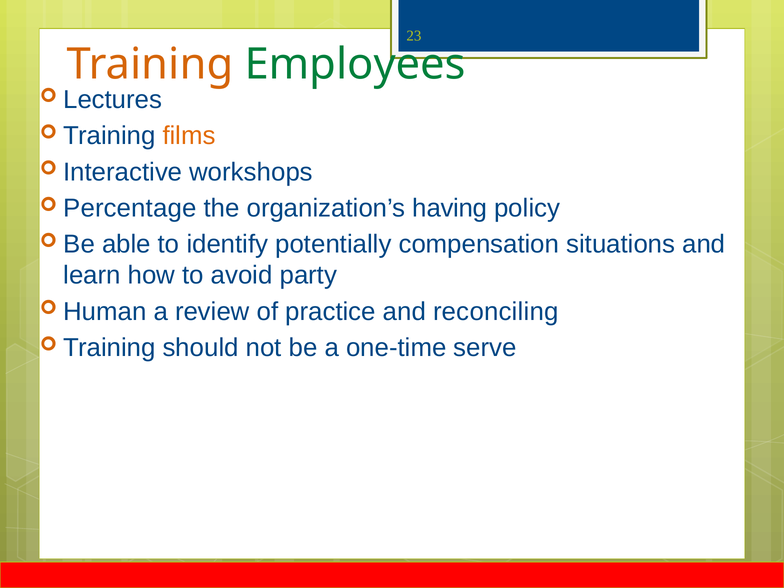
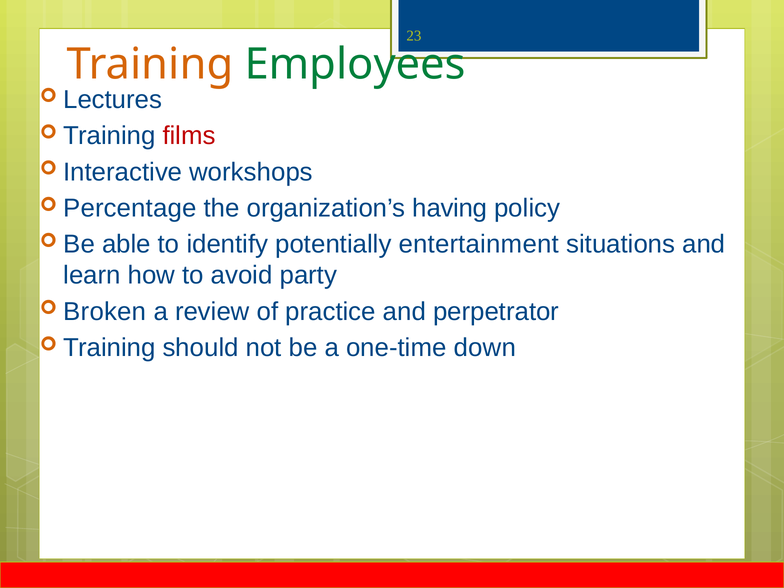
films colour: orange -> red (189, 136)
compensation: compensation -> entertainment (479, 244)
Human: Human -> Broken (105, 312)
reconciling: reconciling -> perpetrator (496, 312)
serve: serve -> down (485, 348)
